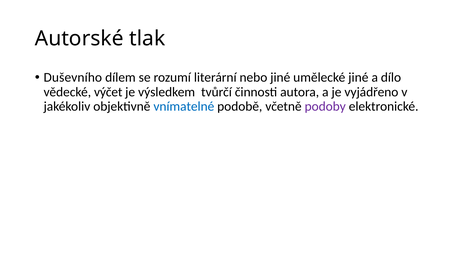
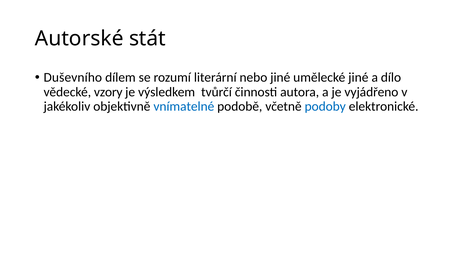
tlak: tlak -> stát (147, 39)
výčet: výčet -> vzory (108, 92)
podoby colour: purple -> blue (325, 107)
